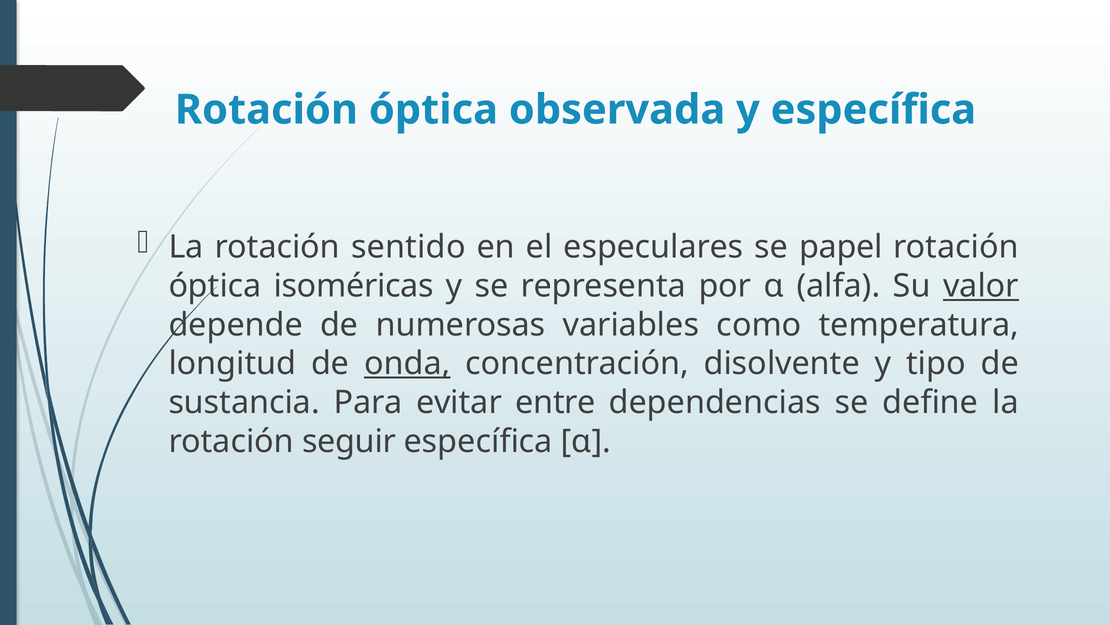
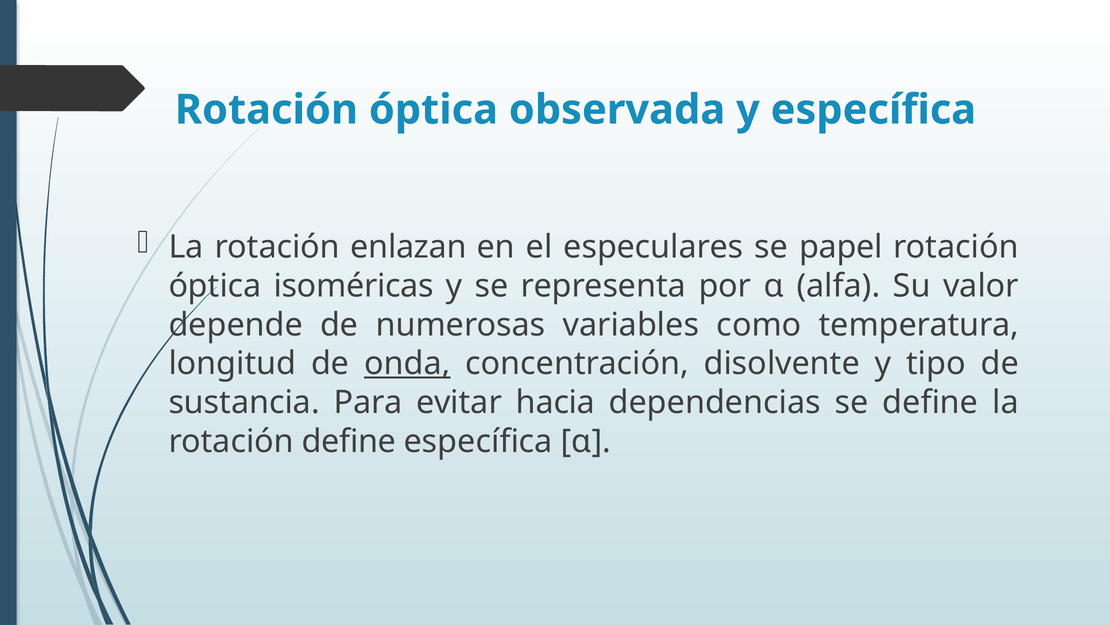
sentido: sentido -> enlazan (409, 247)
valor underline: present -> none (981, 286)
entre: entre -> hacia (556, 402)
rotación seguir: seguir -> define (349, 441)
